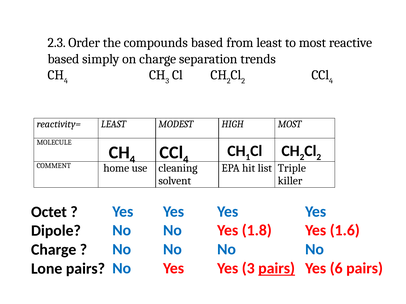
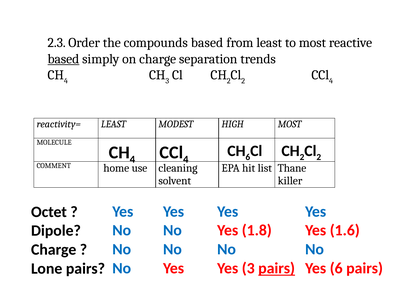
based underline: none -> present (63, 59)
1: 1 -> 6 (248, 157)
Triple: Triple -> Thane (292, 168)
